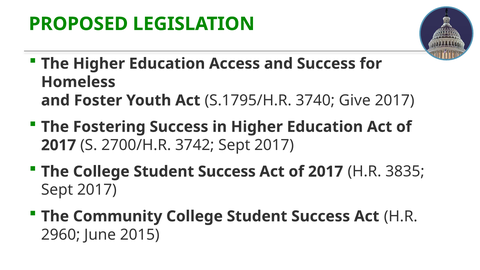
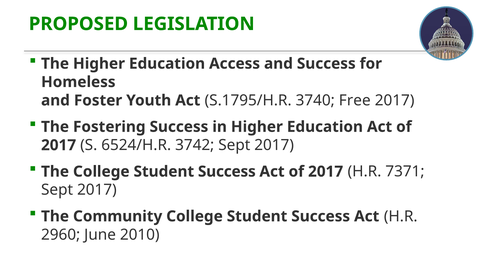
Give: Give -> Free (355, 100)
2700/H.R: 2700/H.R -> 6524/H.R (136, 145)
3835: 3835 -> 7371 (405, 172)
2015: 2015 -> 2010 (140, 235)
